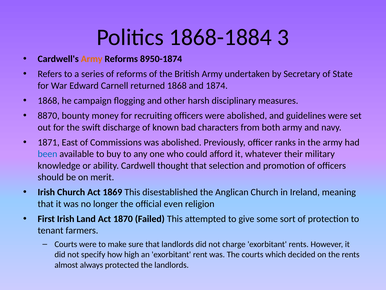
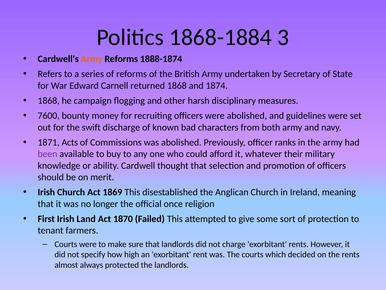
8950-1874: 8950-1874 -> 1888-1874 (161, 59)
8870: 8870 -> 7600 (49, 116)
East: East -> Acts (70, 142)
been colour: blue -> purple (48, 154)
even: even -> once (173, 203)
